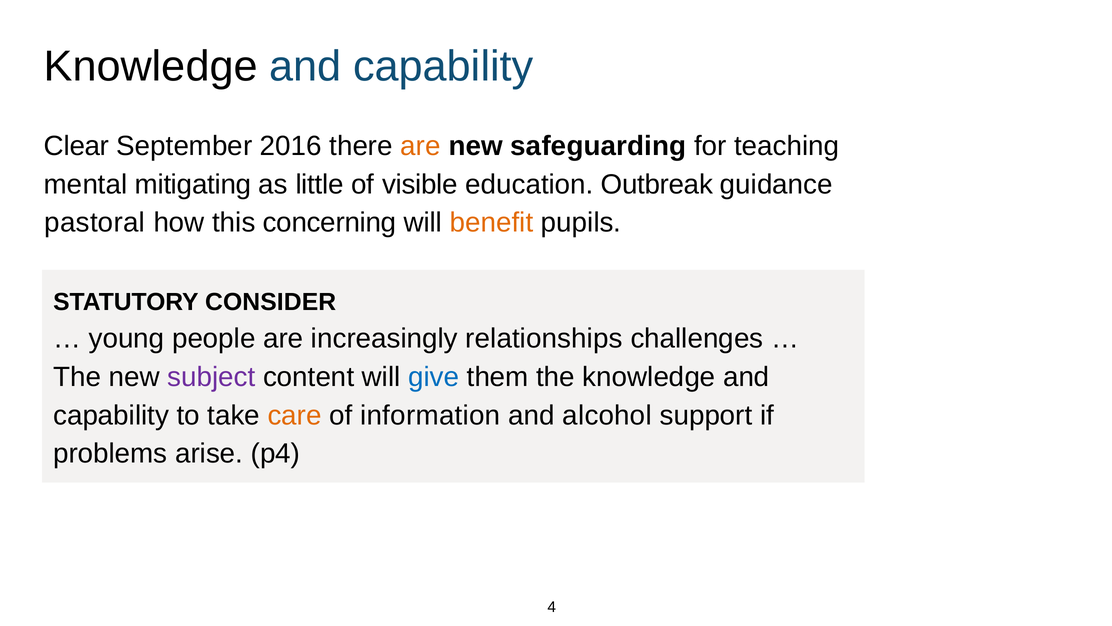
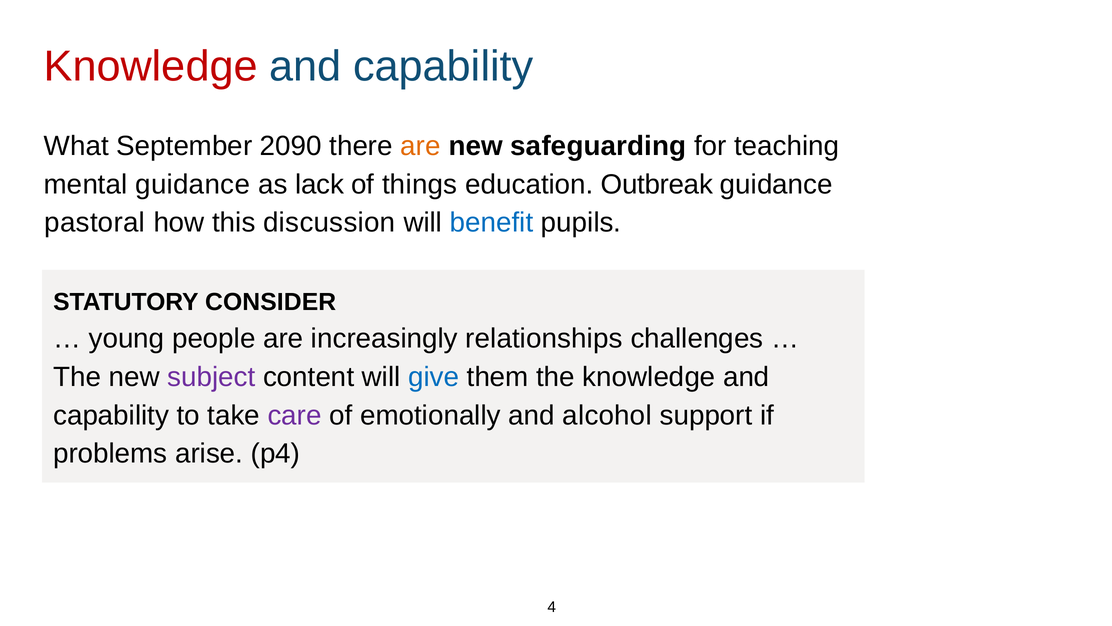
Knowledge colour: black -> red (151, 66)
Clear: Clear -> What (76, 146)
2016: 2016 -> 2090 (291, 146)
mental mitigating: mitigating -> guidance (193, 184)
little: little -> lack (320, 184)
visible: visible -> things (420, 184)
concerning: concerning -> discussion (329, 223)
benefit colour: orange -> blue (492, 223)
care colour: orange -> purple (295, 415)
information: information -> emotionally (430, 415)
